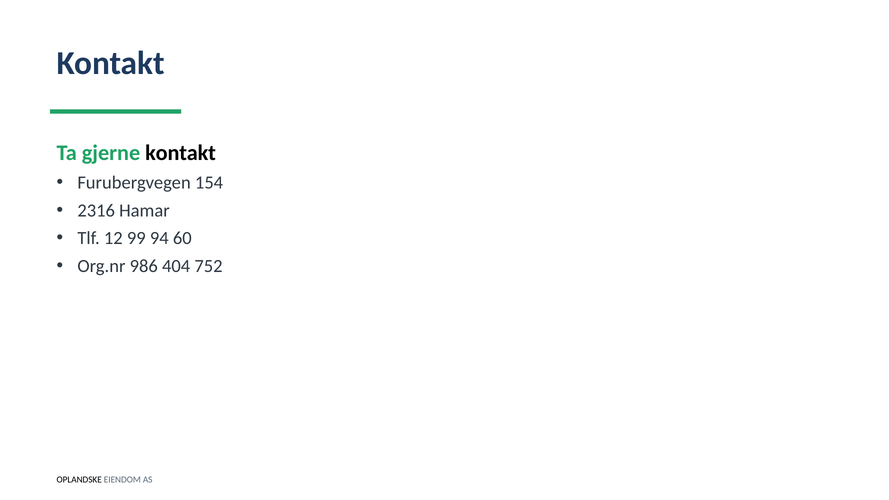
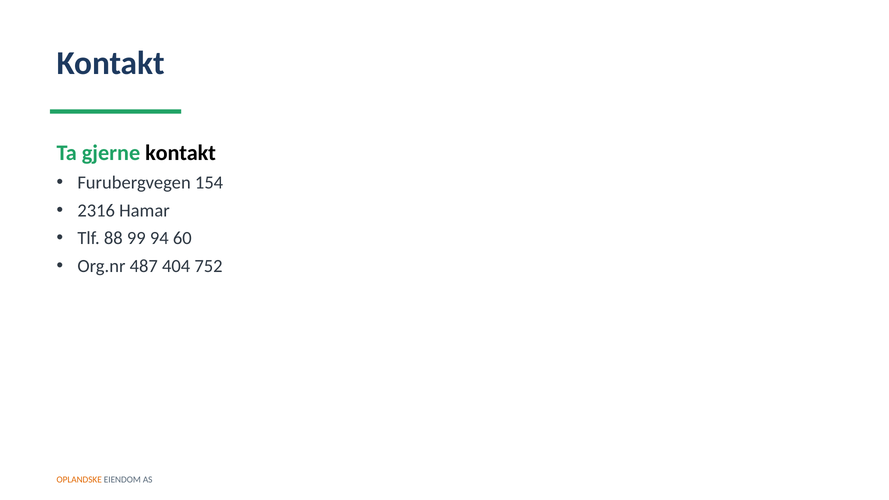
12: 12 -> 88 (113, 238)
986: 986 -> 487 (144, 266)
OPLANDSKE colour: black -> orange (79, 480)
